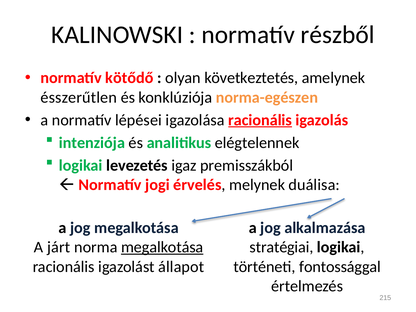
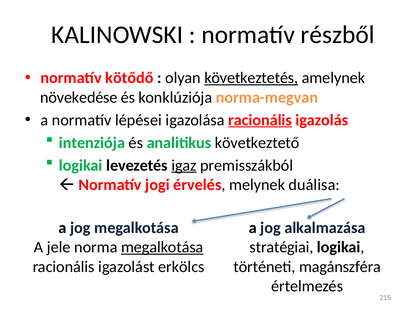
következtetés underline: none -> present (251, 78)
ésszerűtlen: ésszerűtlen -> növekedése (79, 97)
norma-egészen: norma-egészen -> norma-megvan (267, 97)
elégtelennek: elégtelennek -> következtető (257, 143)
igaz underline: none -> present (184, 165)
járt: járt -> jele (59, 247)
állapot: állapot -> erkölcs (181, 267)
fontossággal: fontossággal -> magánszféra (340, 267)
